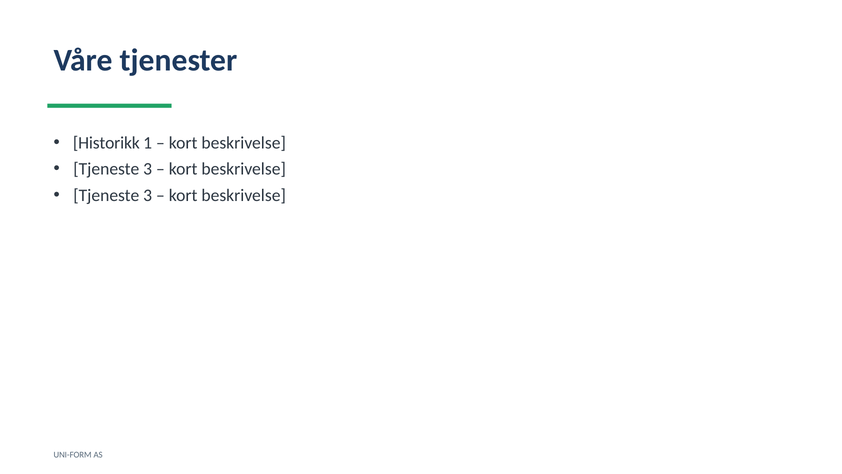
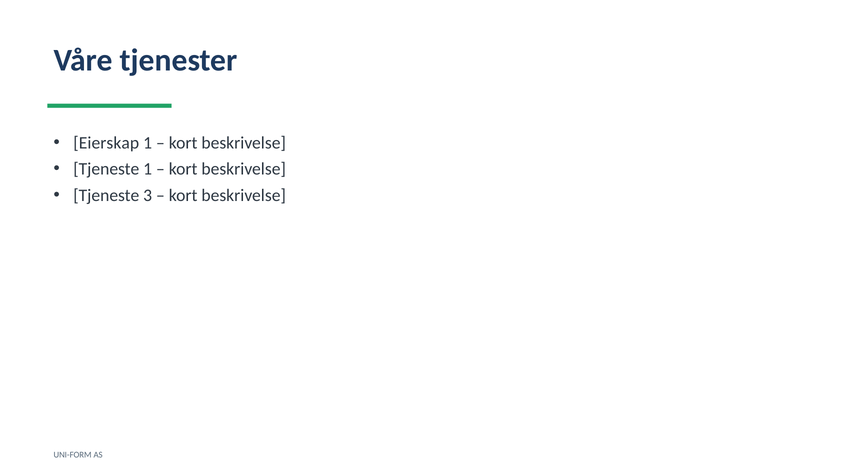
Historikk: Historikk -> Eierskap (106, 143)
3: 3 -> 1 (148, 169)
